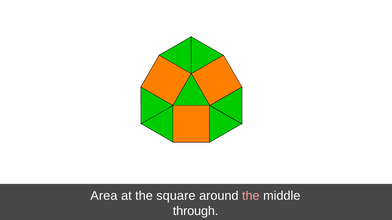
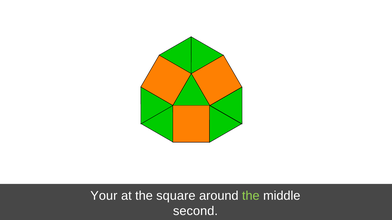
Area: Area -> Your (104, 196)
the colour: pink -> light green (251, 196)
through: through -> second (195, 211)
